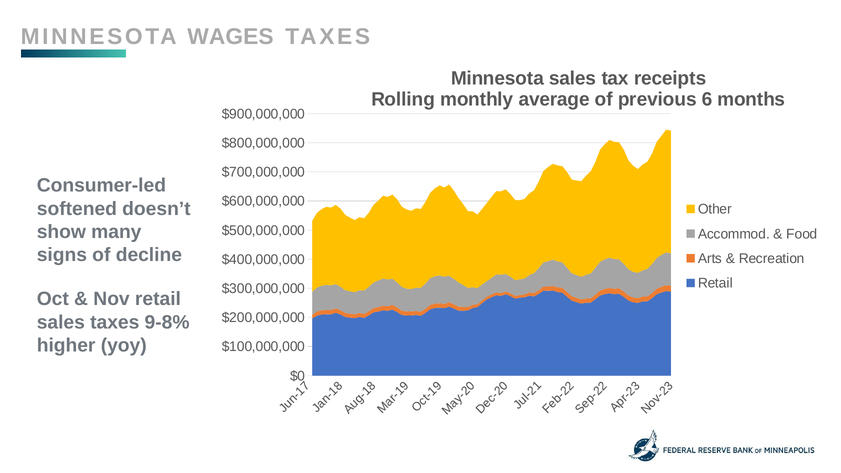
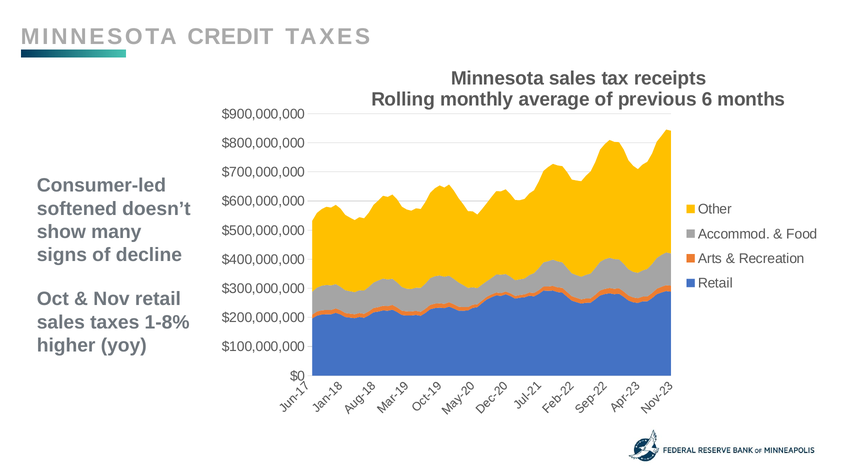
WAGES: WAGES -> CREDIT (230, 37)
9-8%: 9-8% -> 1-8% (167, 322)
